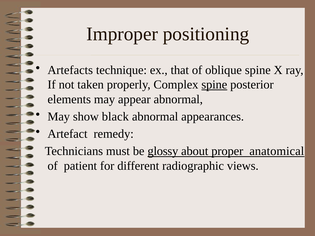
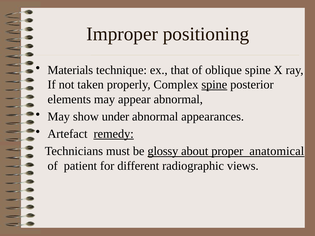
Artefacts: Artefacts -> Materials (70, 70)
black: black -> under (115, 117)
remedy underline: none -> present (114, 134)
